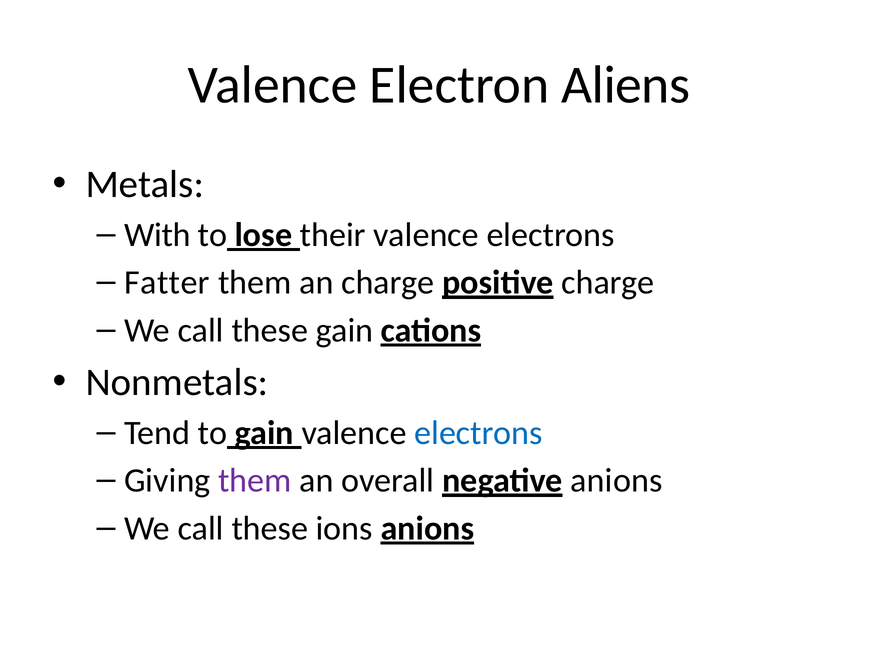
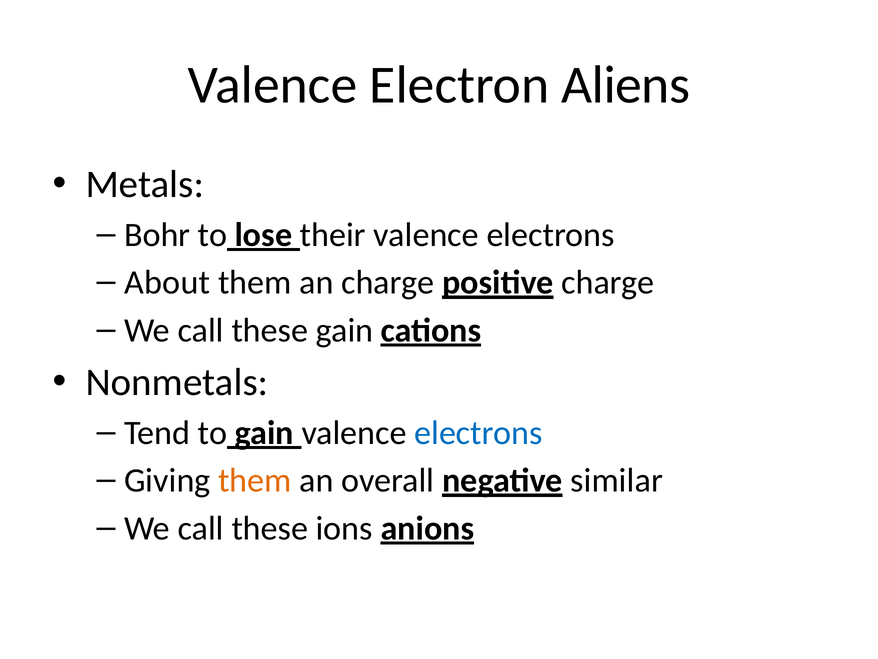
With: With -> Bohr (157, 235)
Fatter: Fatter -> About (167, 282)
them colour: purple -> orange (255, 480)
negative anions: anions -> similar (617, 480)
